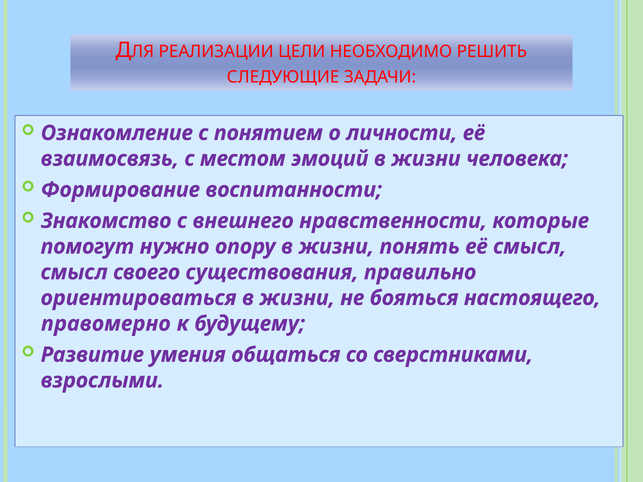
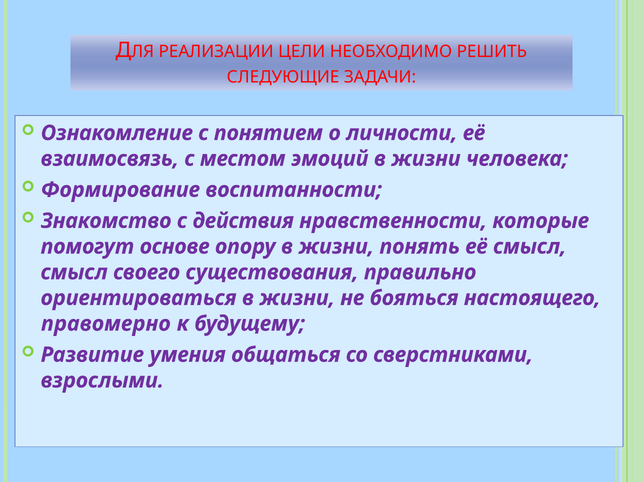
внешнего: внешнего -> действия (243, 221)
нужно: нужно -> основе (175, 247)
